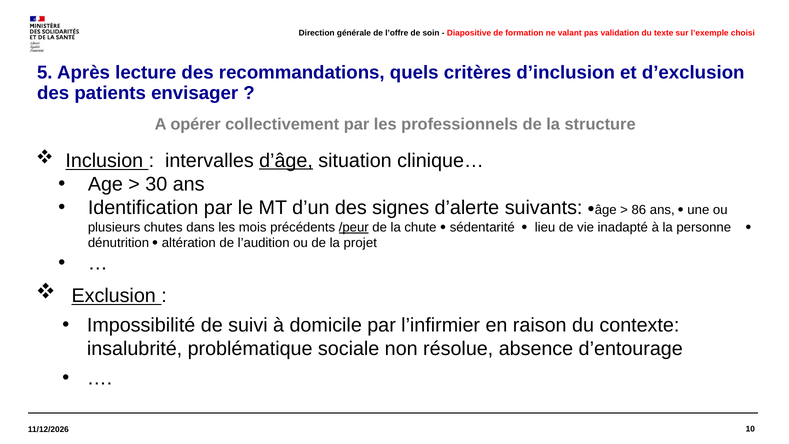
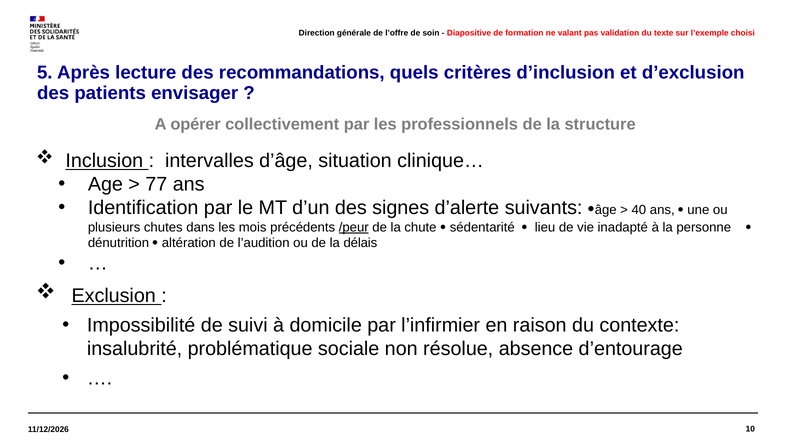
d’âge underline: present -> none (286, 161)
30: 30 -> 77 (156, 184)
86: 86 -> 40 (639, 210)
projet: projet -> délais (360, 243)
